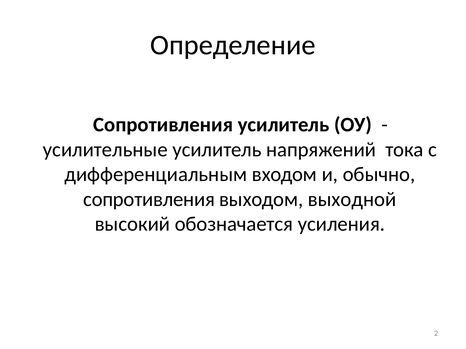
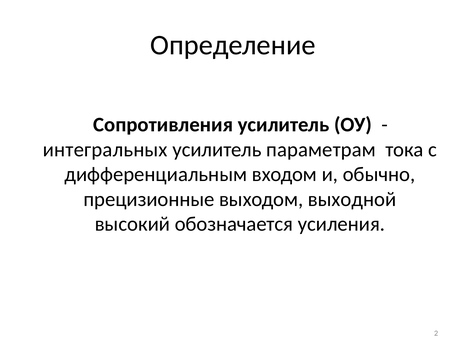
усилительные: усилительные -> интегральных (105, 150)
напряжений: напряжений -> параметрам (321, 150)
сопротивления: сопротивления -> прецизионные (149, 199)
